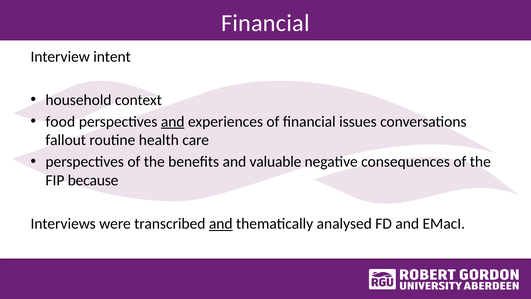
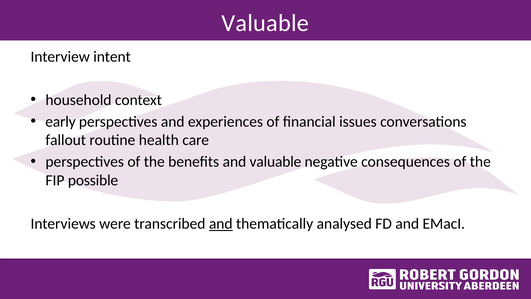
Financial: Financial -> Valuable (265, 23)
food: food -> early (60, 121)
and underline: present -> none (173, 121)
because: because -> possible (93, 180)
